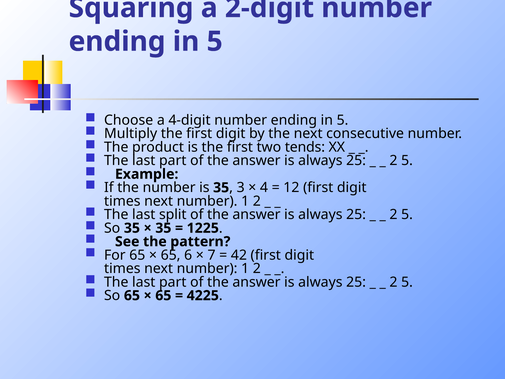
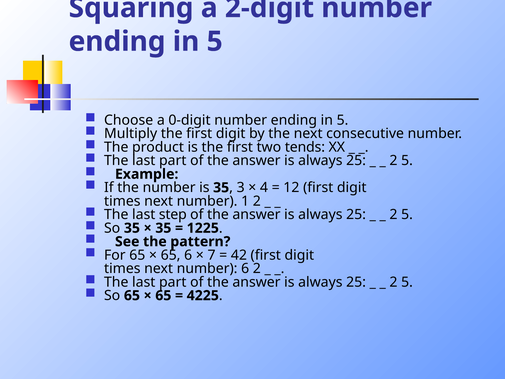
4-digit: 4-digit -> 0-digit (190, 120)
split: split -> step (173, 214)
1: 1 -> 6 (245, 268)
